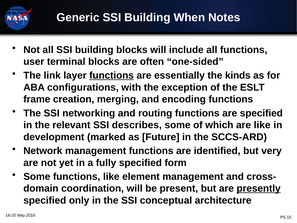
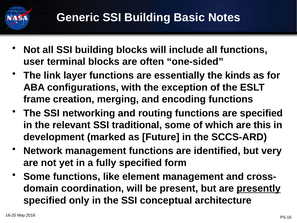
When: When -> Basic (189, 18)
functions underline: present -> none (112, 75)
describes: describes -> traditional (137, 125)
are like: like -> this (262, 125)
